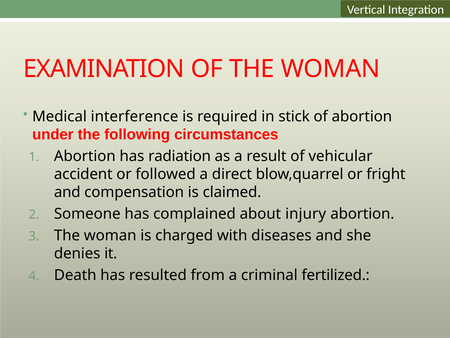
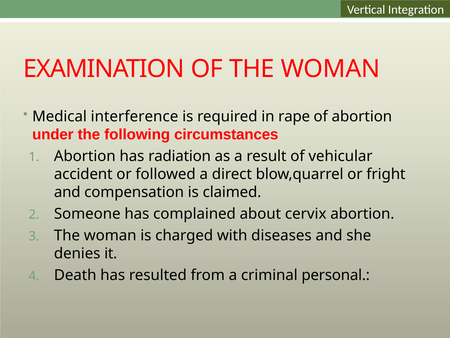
stick: stick -> rape (294, 116)
injury: injury -> cervix (306, 214)
fertilized: fertilized -> personal (336, 275)
